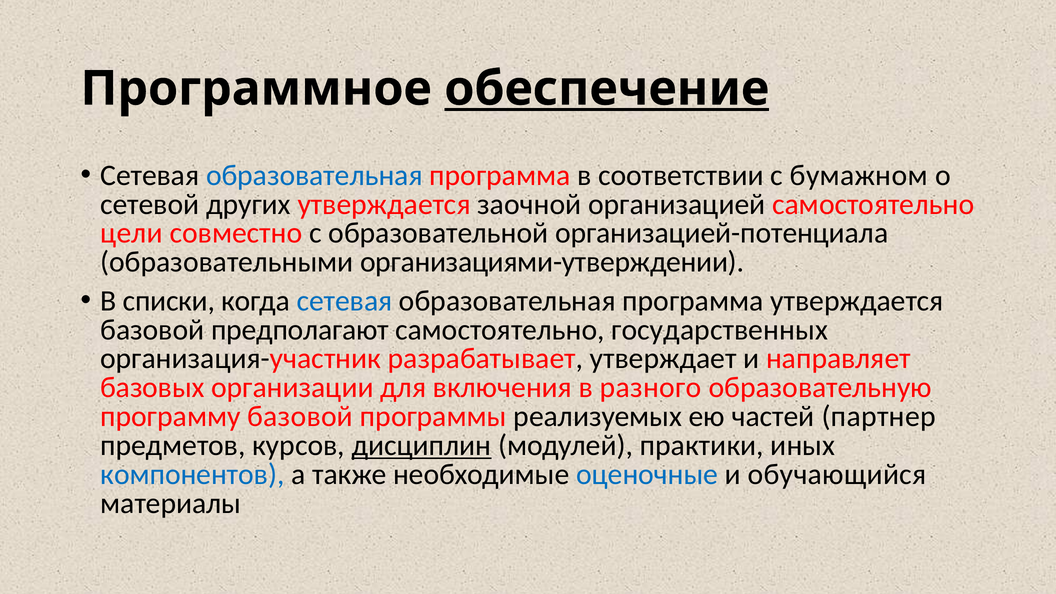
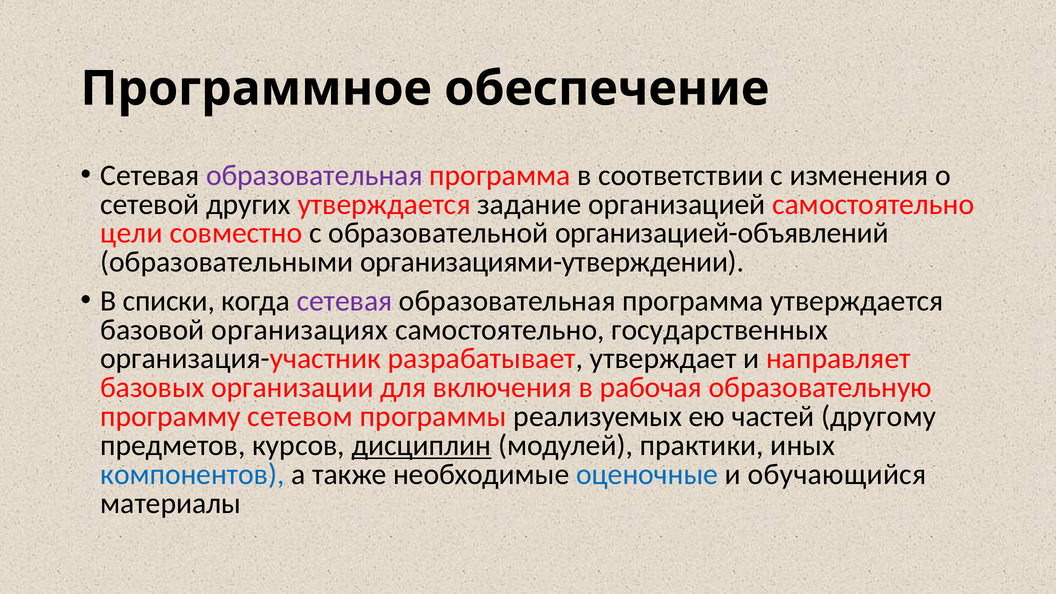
обеспечение underline: present -> none (607, 89)
образовательная colour: blue -> purple (314, 175)
бумажном: бумажном -> изменения (859, 175)
заочной: заочной -> задание (529, 204)
организацией-потенциала: организацией-потенциала -> организацией-объявлений (722, 233)
сетевая colour: blue -> purple (344, 301)
предполагают: предполагают -> организациях (300, 330)
разного: разного -> рабочая (651, 388)
программу базовой: базовой -> сетевом (300, 416)
партнер: партнер -> другому (879, 416)
